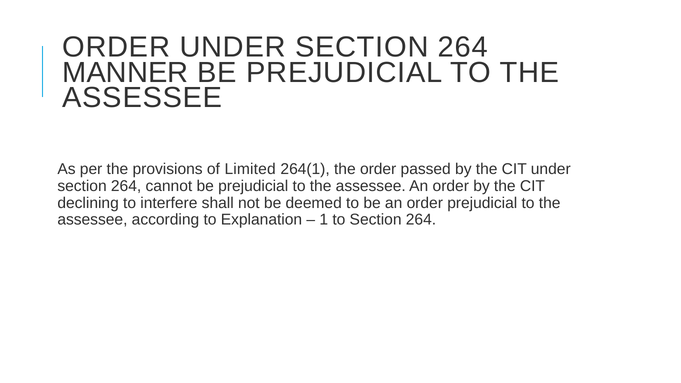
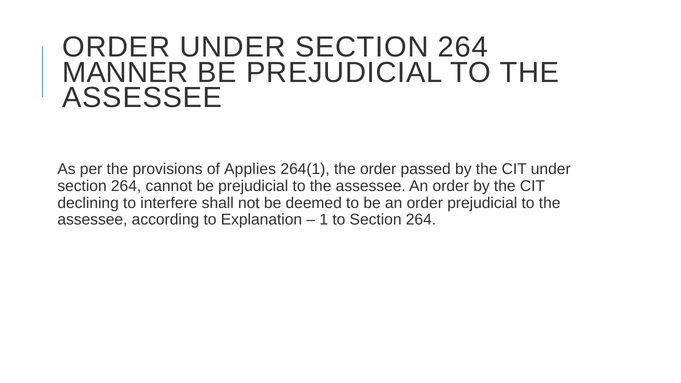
Limited: Limited -> Applies (250, 169)
